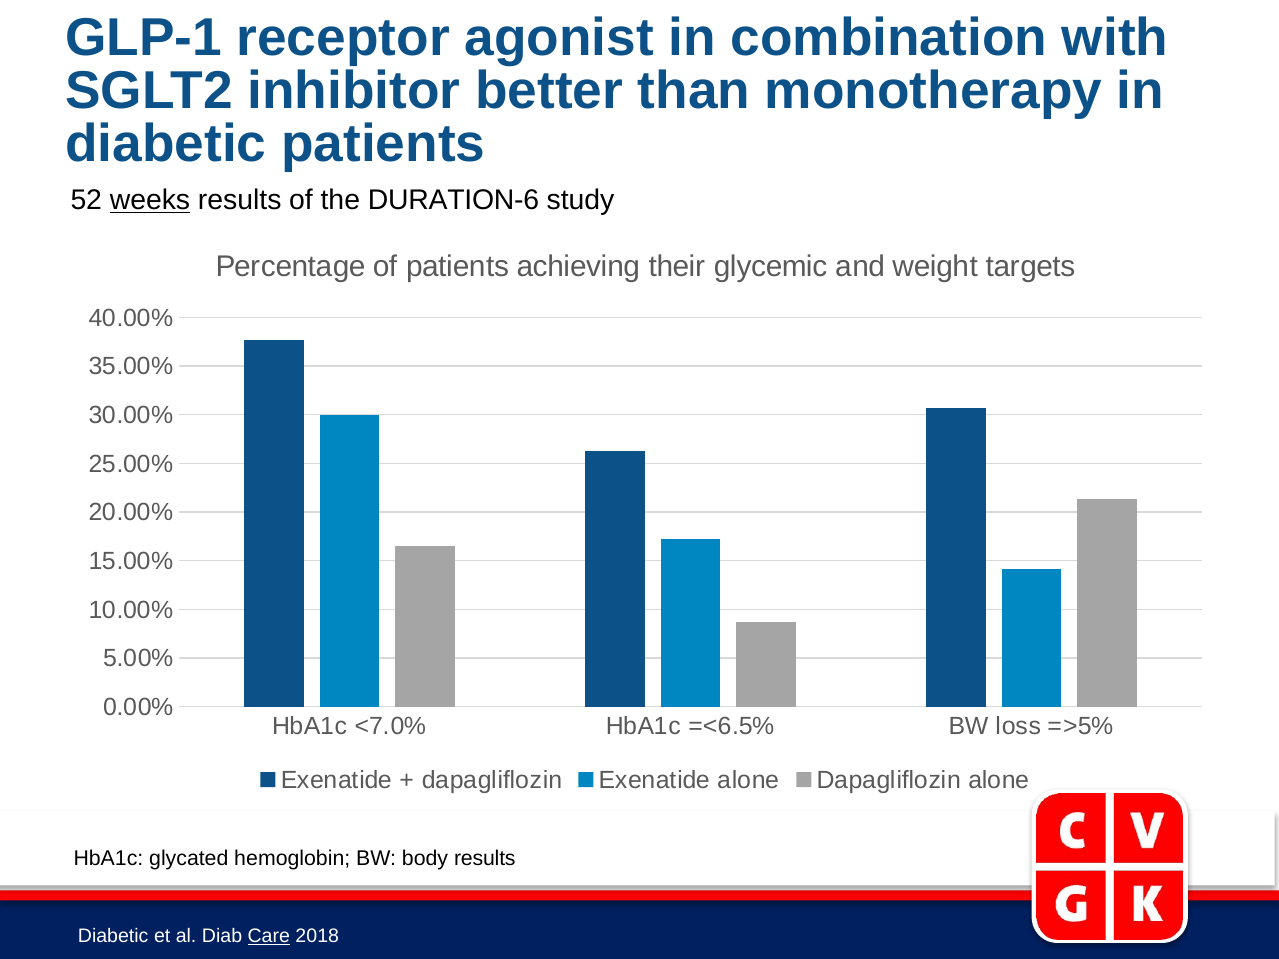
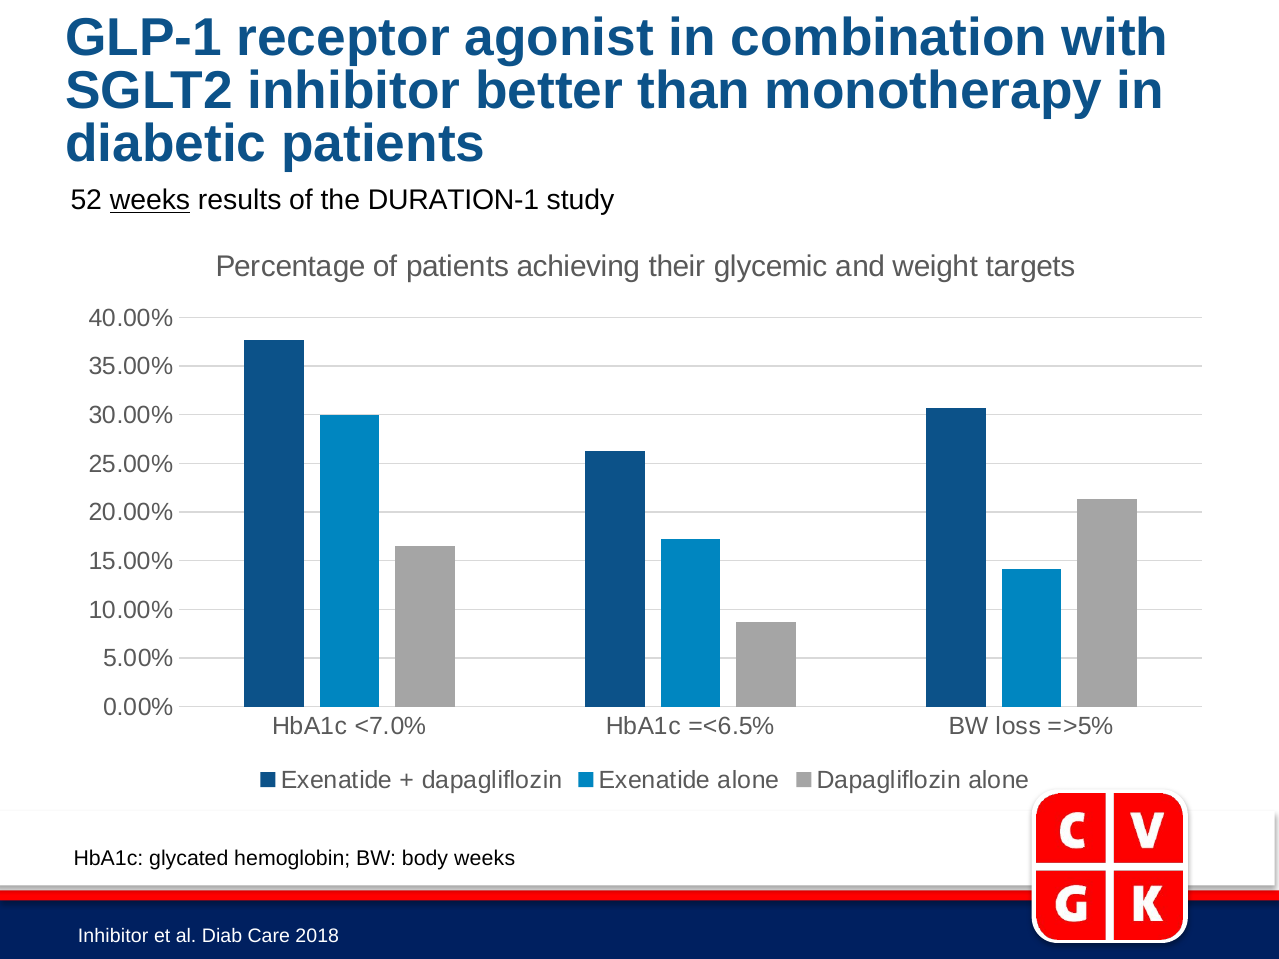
DURATION-6: DURATION-6 -> DURATION-1 (454, 200)
body results: results -> weeks (485, 859)
Diabetic: Diabetic -> Inhibitor (113, 936)
Care underline: present -> none (269, 936)
